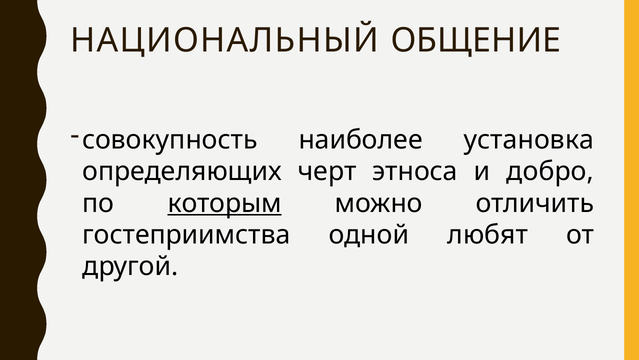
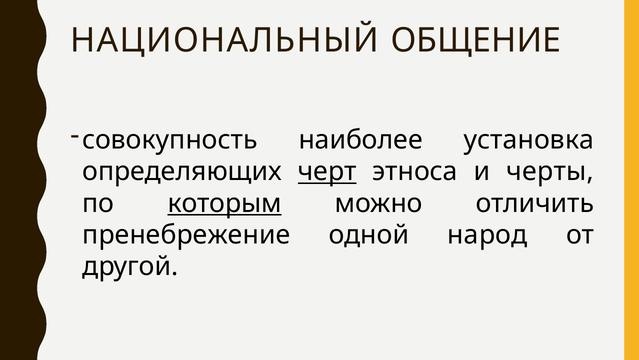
черт underline: none -> present (327, 171)
добро: добро -> черты (550, 171)
гостеприимства: гостеприимства -> пренебрежение (186, 235)
любят: любят -> народ (488, 235)
